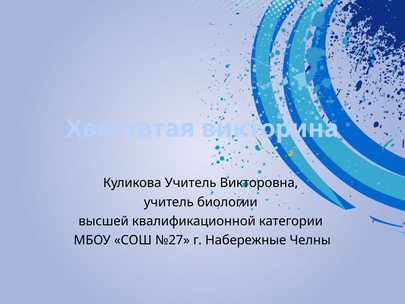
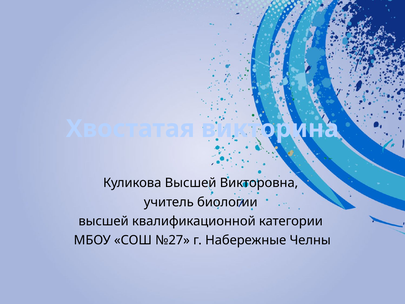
Куликова Учитель: Учитель -> Высшей (191, 183)
